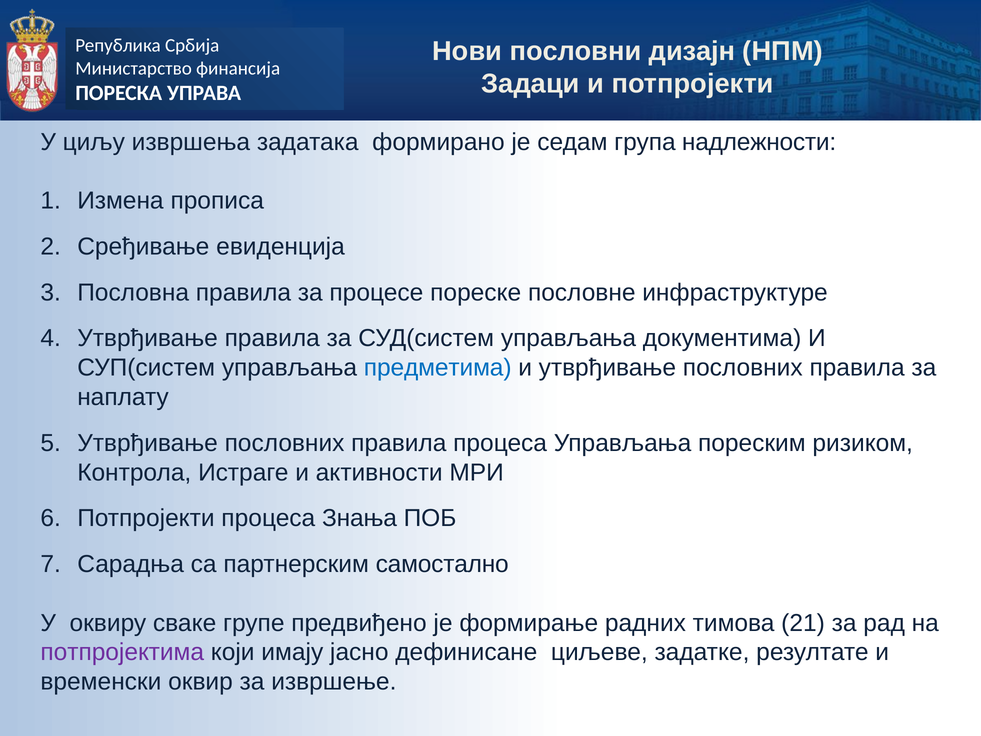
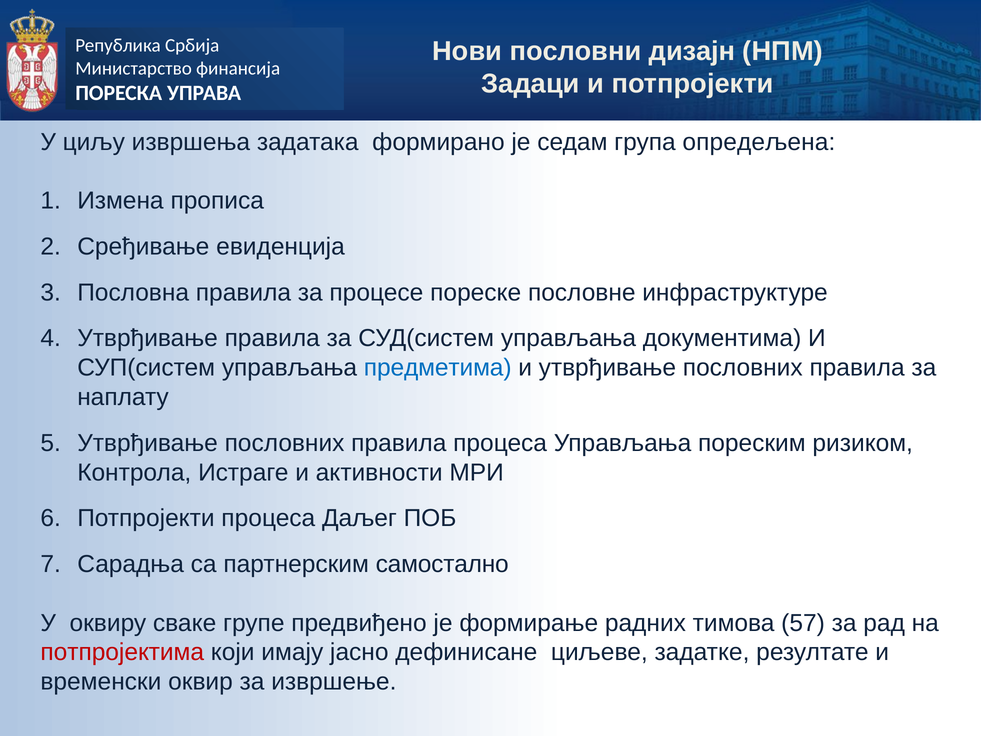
надлежности: надлежности -> опредељена (759, 142)
Знања: Знања -> Даљег (359, 518)
21: 21 -> 57 (803, 623)
потпројектима colour: purple -> red (122, 652)
